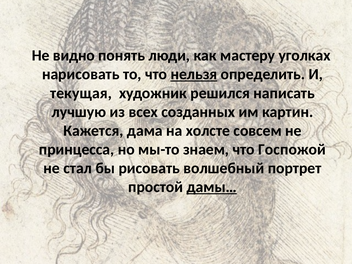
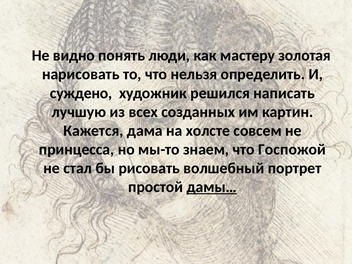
уголках: уголках -> золотая (305, 56)
нельзя underline: present -> none (194, 74)
текущая: текущая -> суждено (81, 93)
